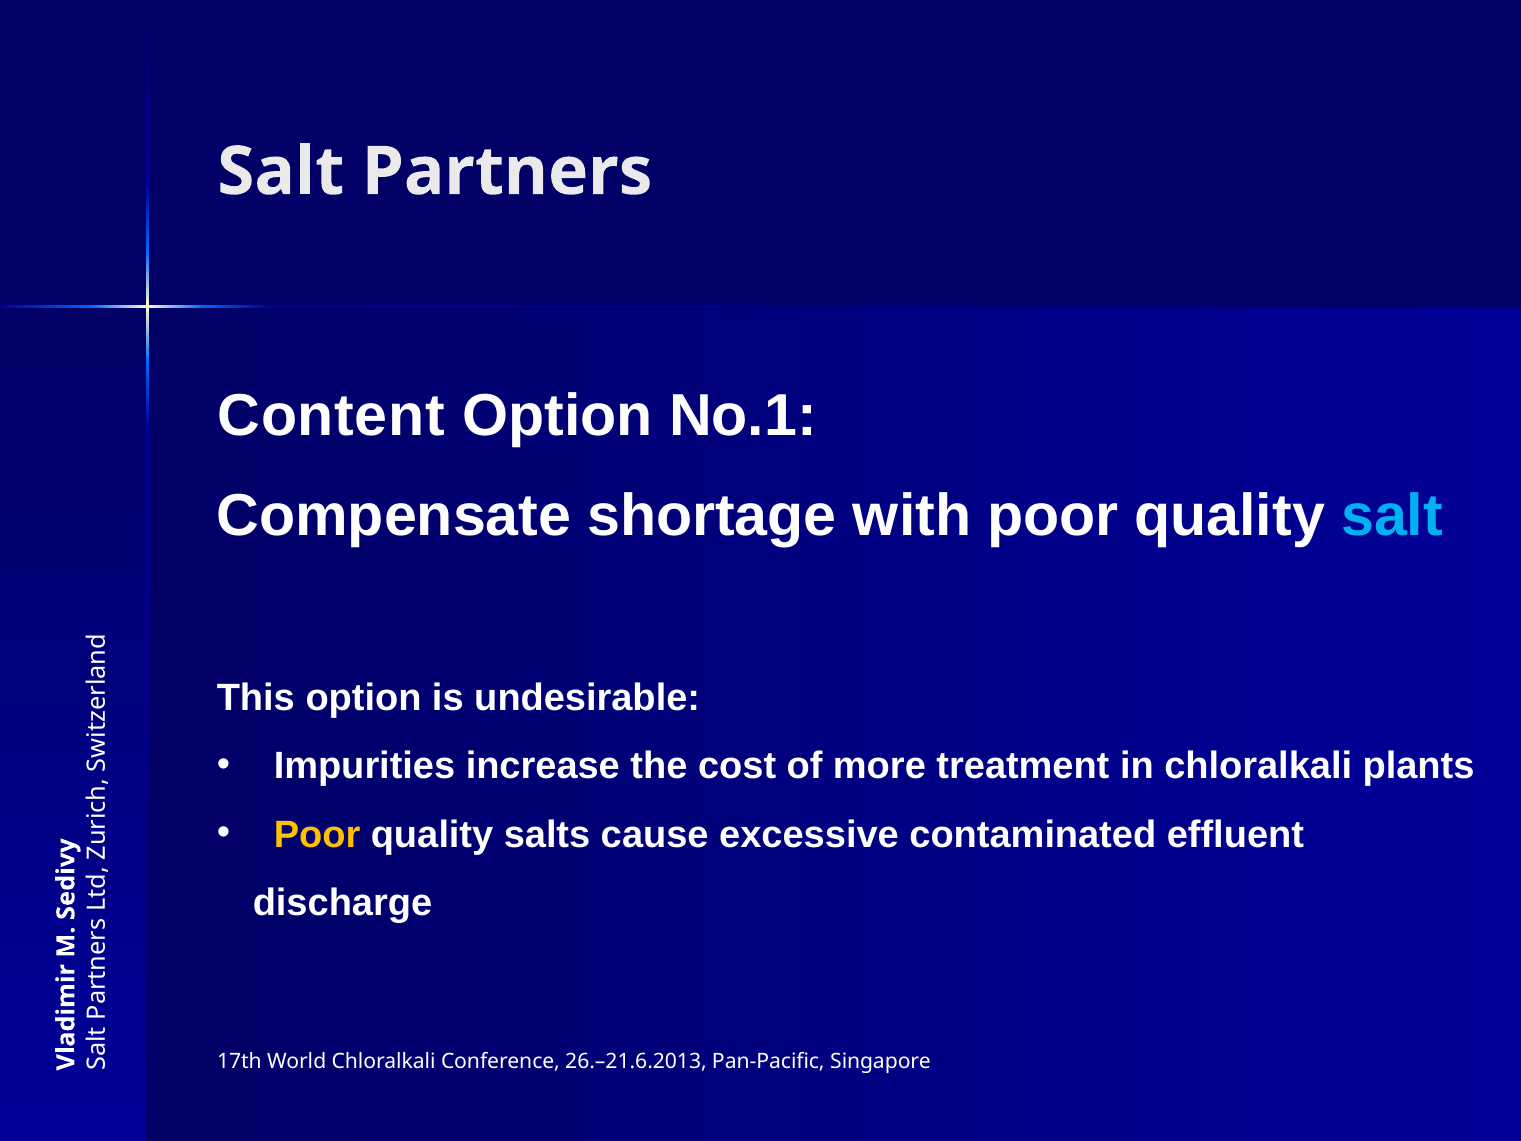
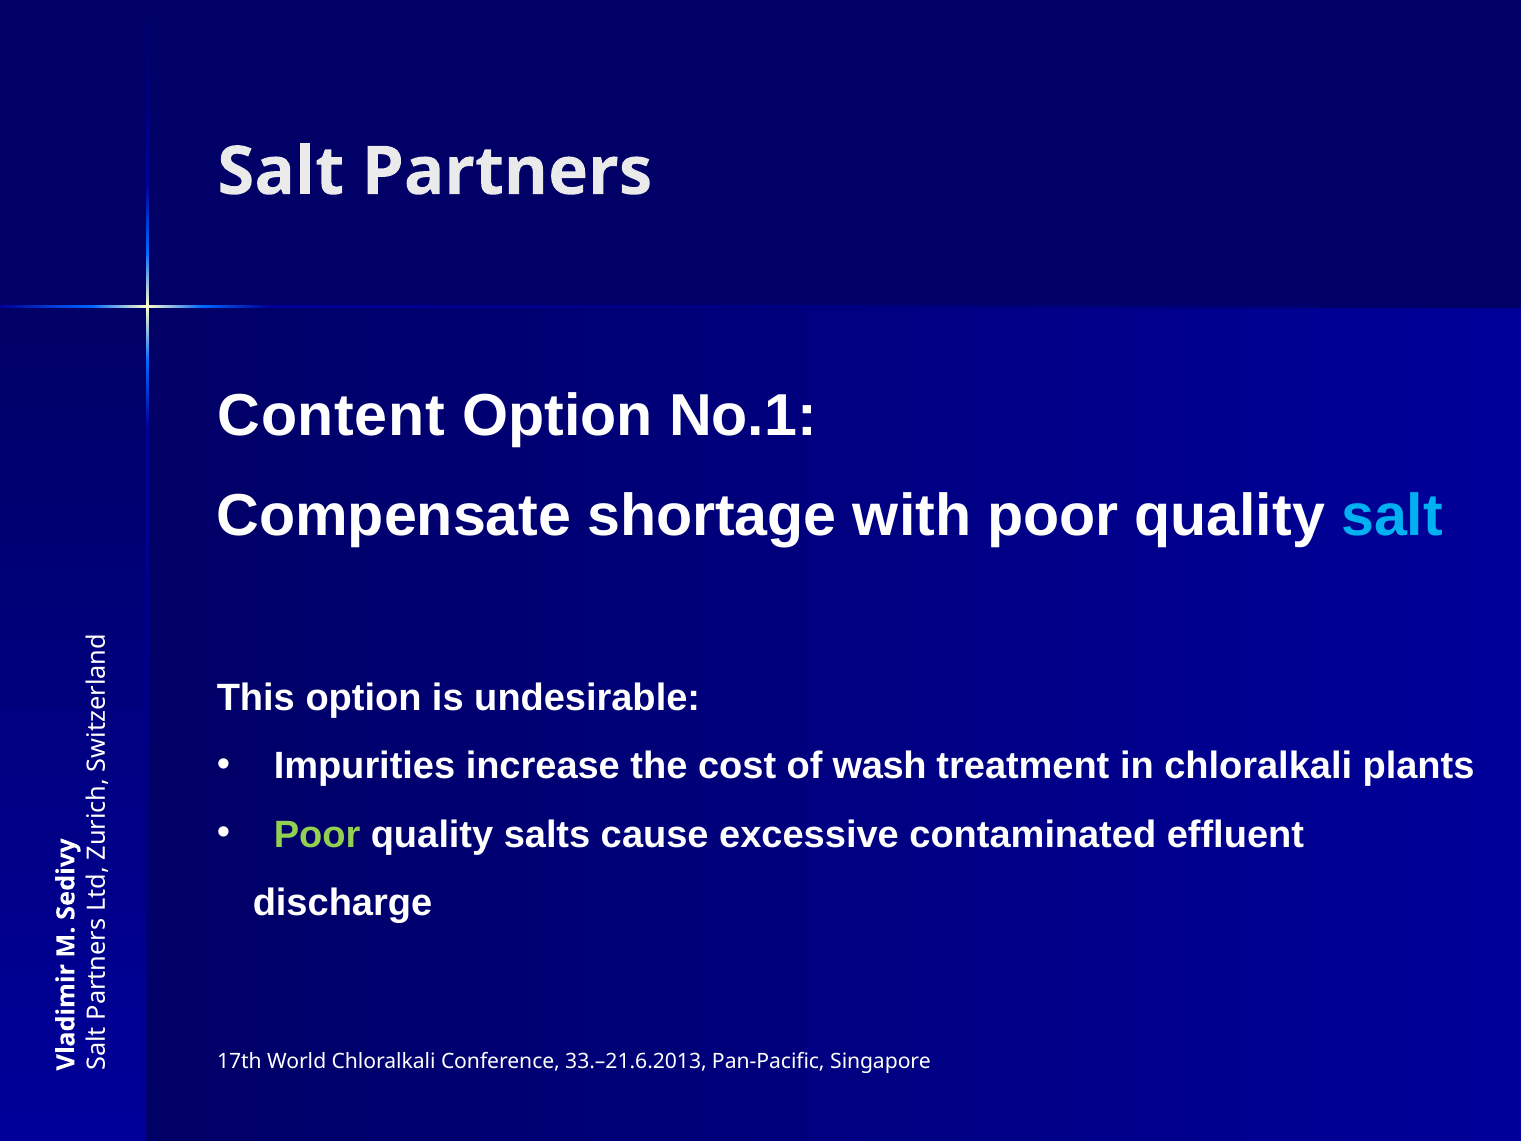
more: more -> wash (880, 766)
Poor colour: yellow -> light green (317, 834)
26.–21.6.2013: 26.–21.6.2013 -> 33.–21.6.2013 (636, 1061)
